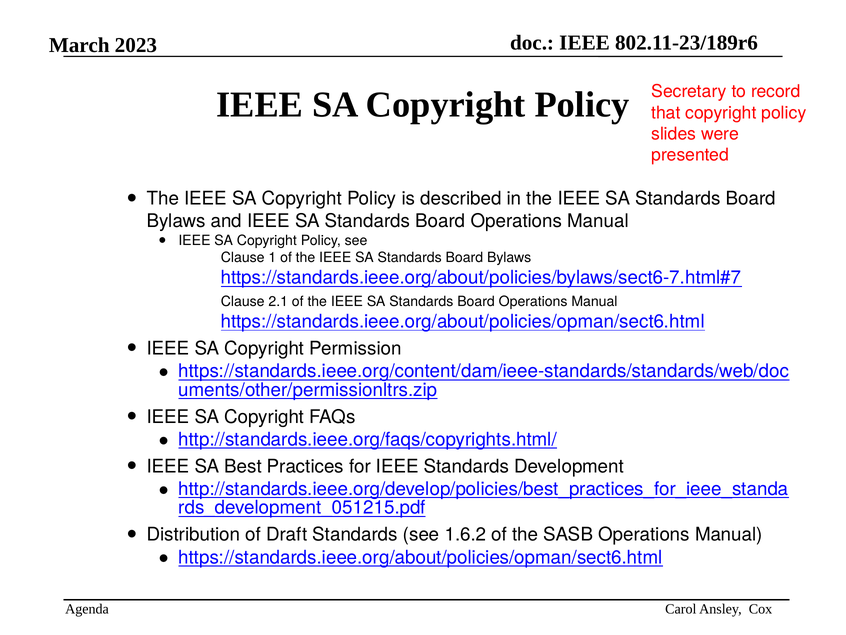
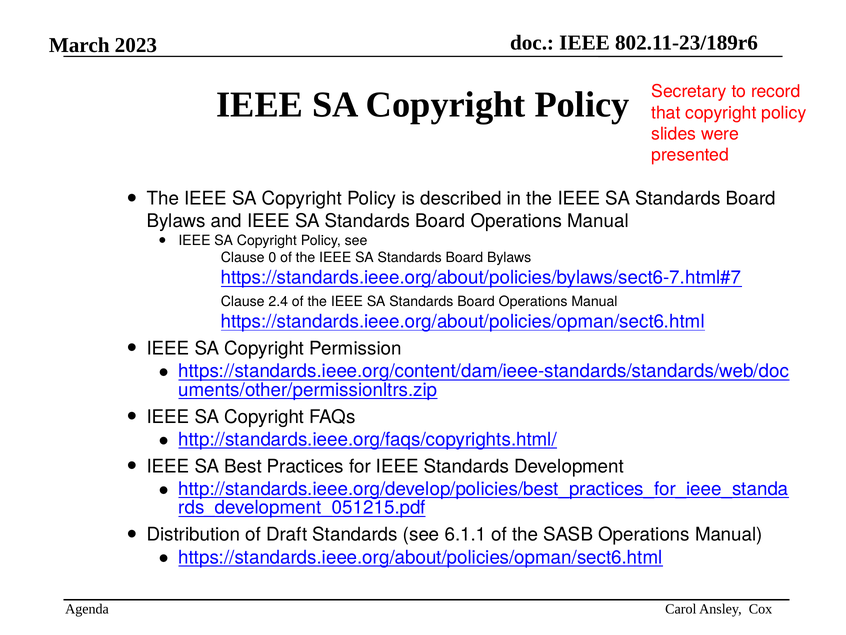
1: 1 -> 0 (272, 257)
2.1: 2.1 -> 2.4 (278, 301)
1.6.2: 1.6.2 -> 6.1.1 (465, 534)
